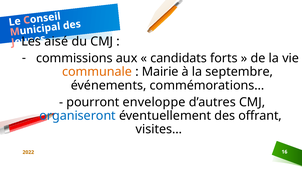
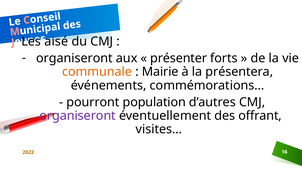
commissions: commissions -> organiseront (74, 58)
candidats: candidats -> présenter (179, 58)
septembre: septembre -> présentera (239, 72)
enveloppe: enveloppe -> population (154, 102)
organiseront colour: blue -> purple (78, 116)
